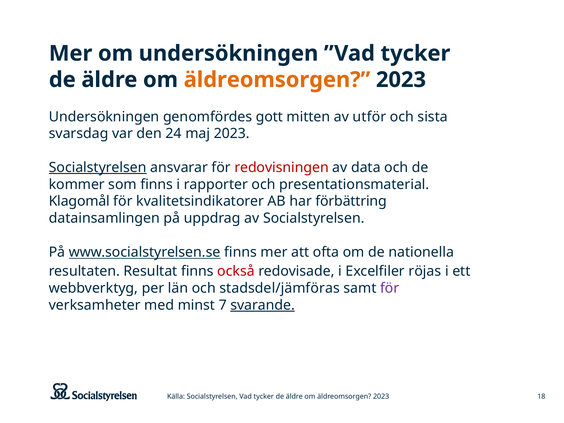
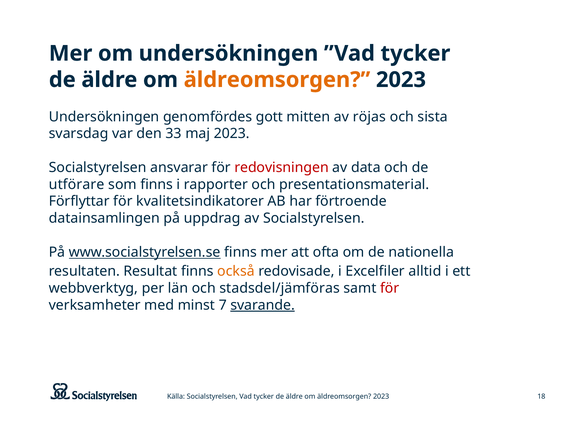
utför: utför -> röjas (369, 117)
24: 24 -> 33 (174, 134)
Socialstyrelsen underline: present -> none (98, 167)
kommer: kommer -> utförare (77, 184)
Klagomål: Klagomål -> Förflyttar (79, 201)
förbättring: förbättring -> förtroende (351, 201)
också colour: red -> orange (236, 271)
röjas: röjas -> alltid (425, 271)
för colour: purple -> red (390, 288)
